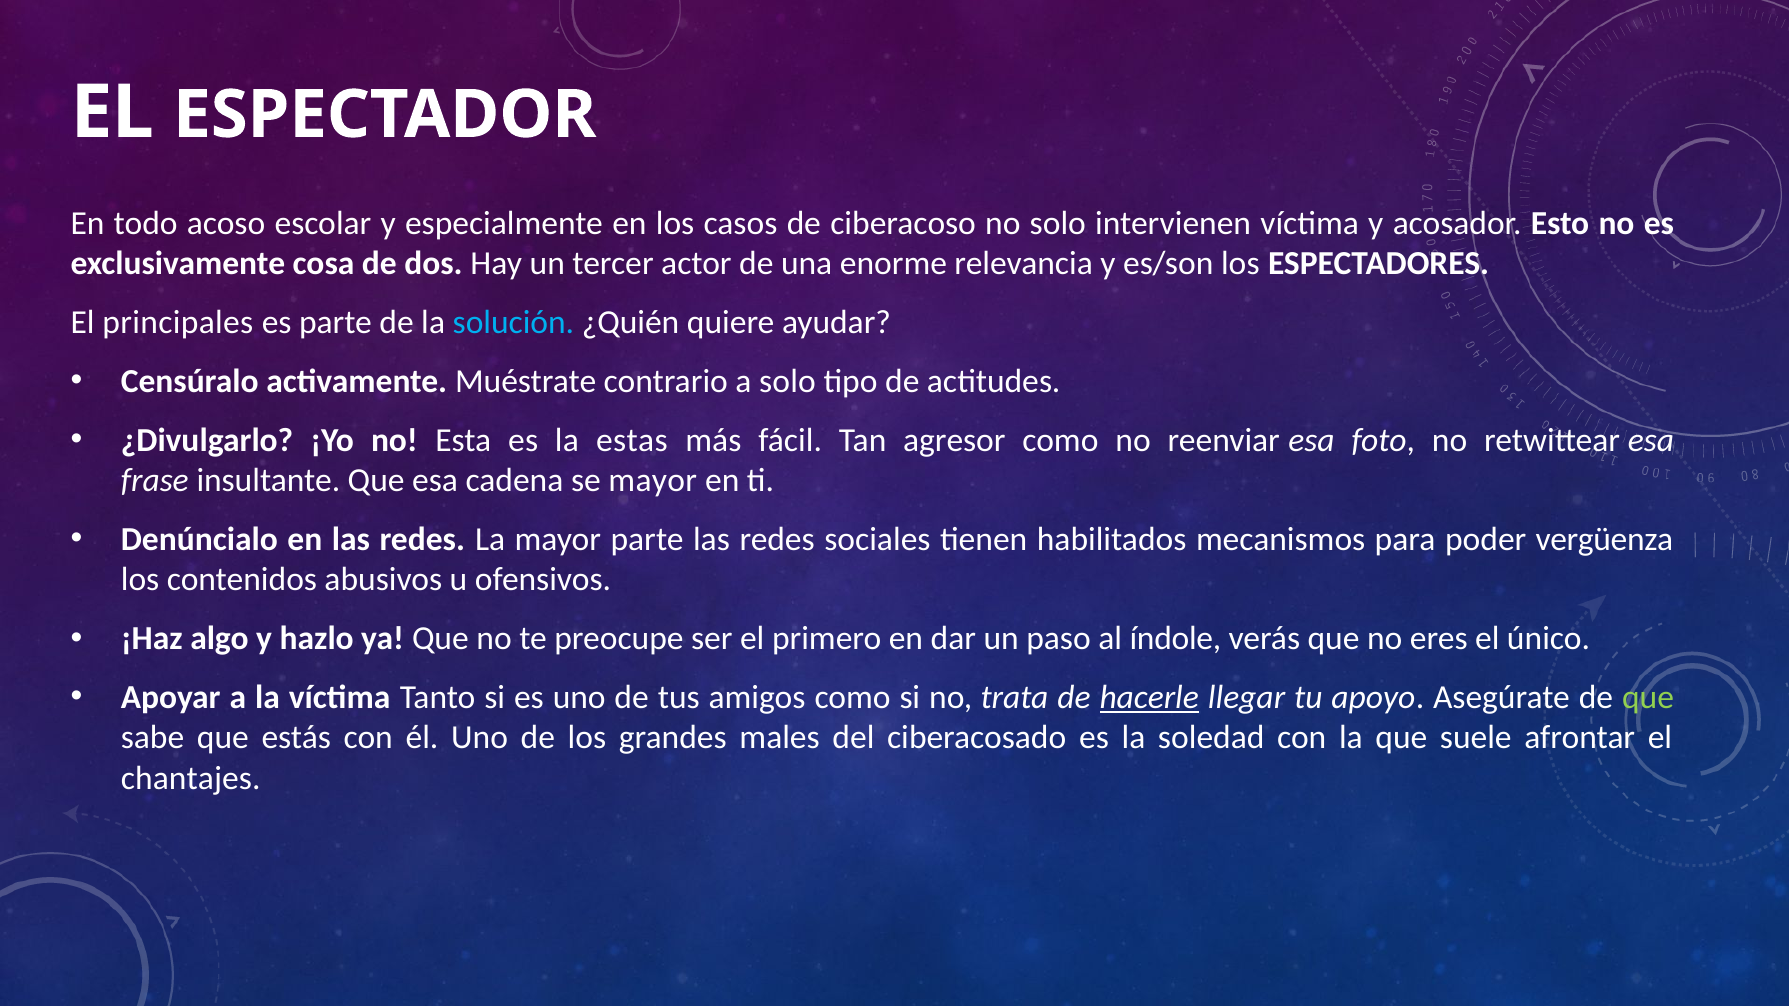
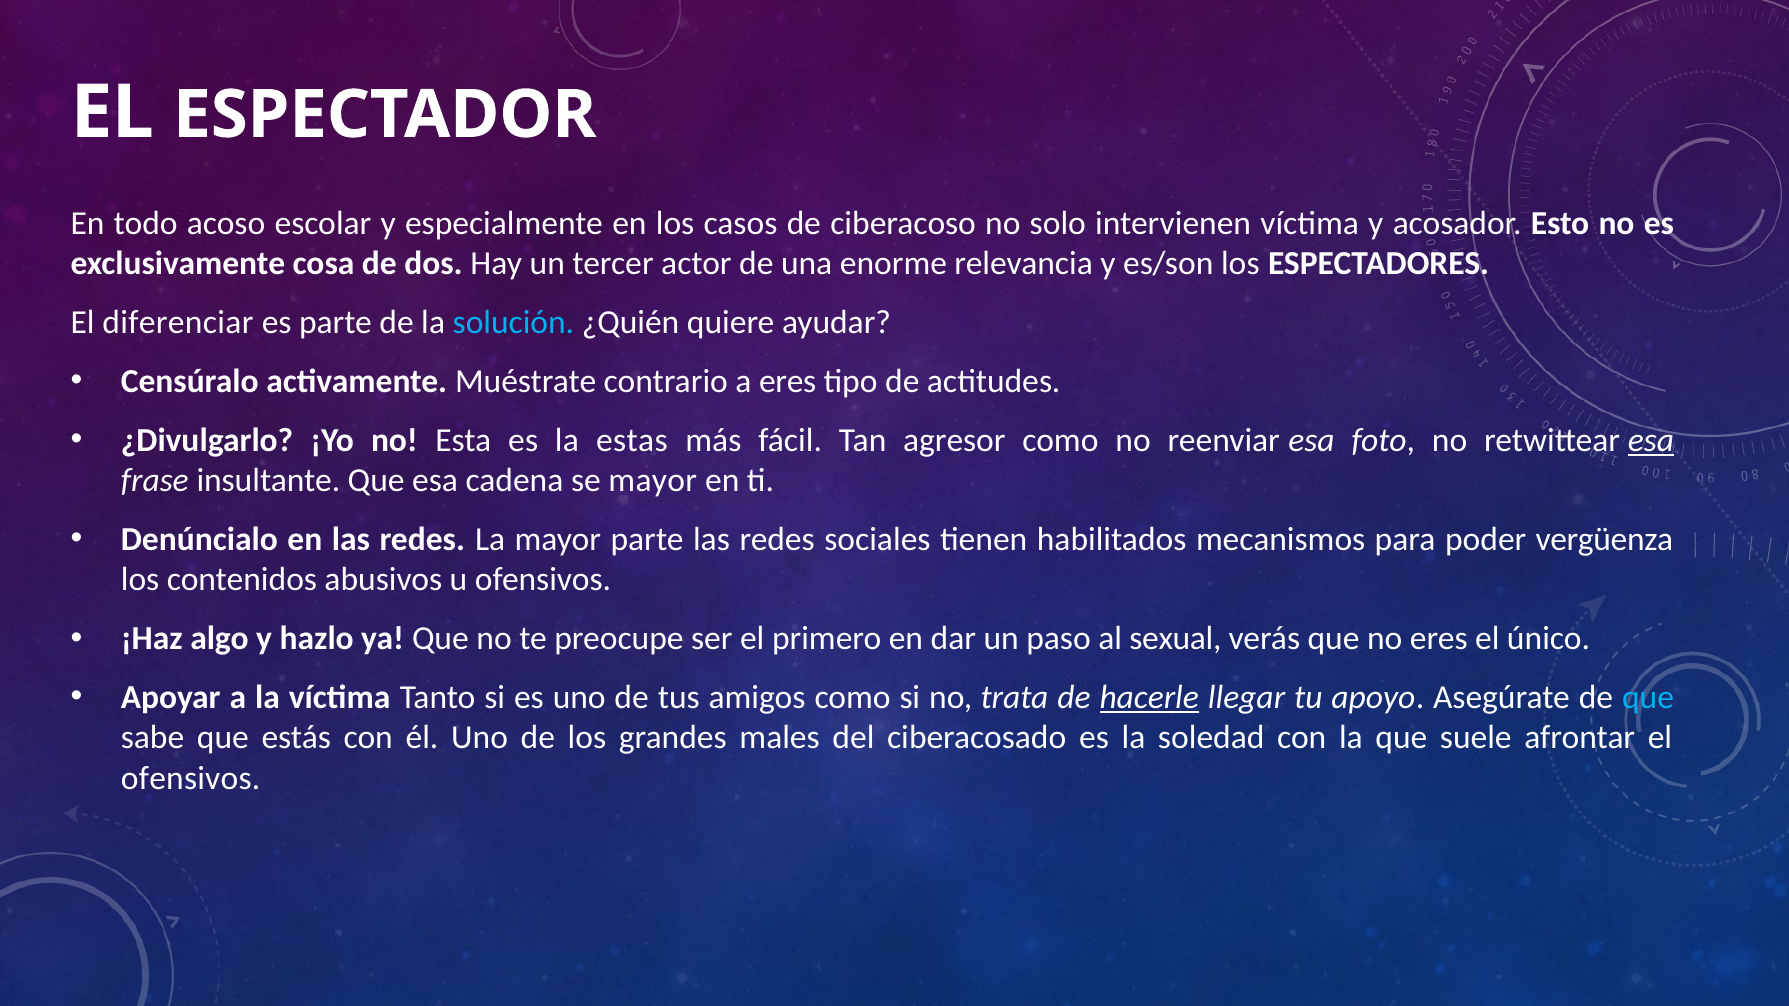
principales: principales -> diferenciar (178, 323)
a solo: solo -> eres (788, 382)
esa underline: none -> present (1651, 441)
índole: índole -> sexual (1175, 639)
que colour: light green -> light blue (1648, 698)
chantajes: chantajes -> ofensivos (191, 778)
